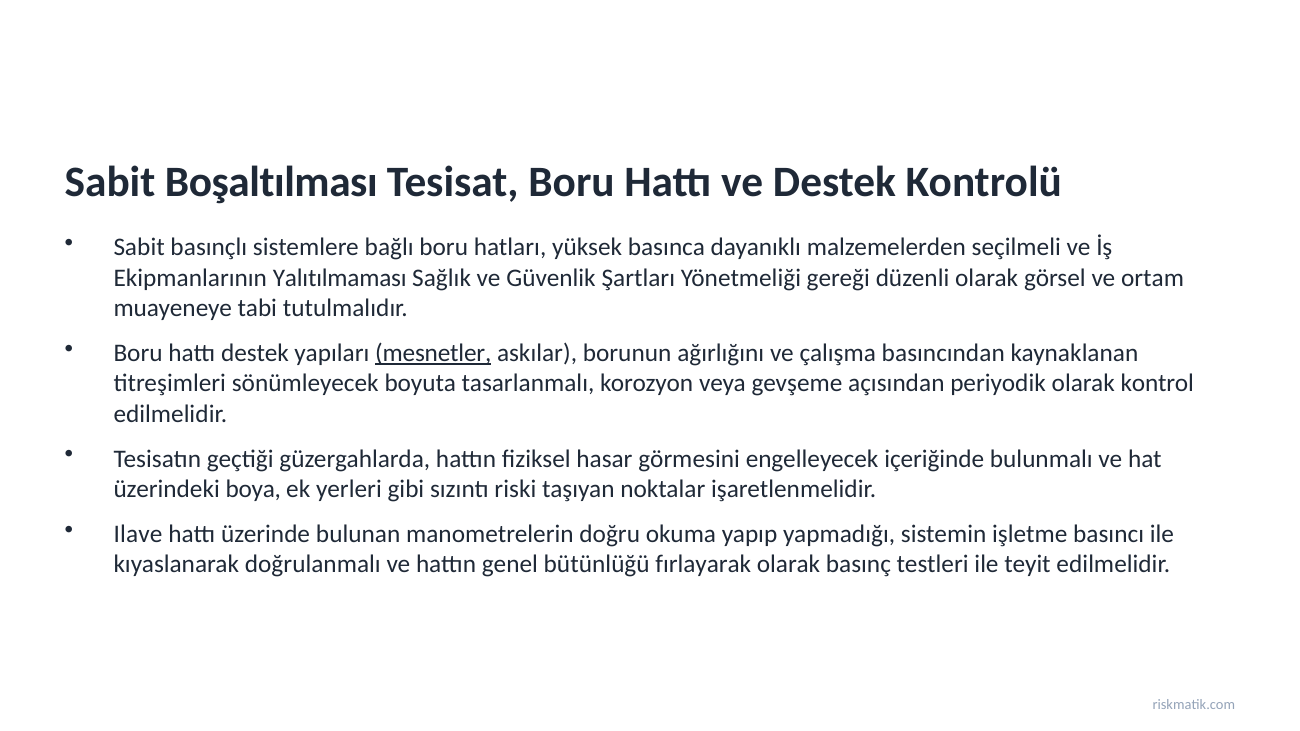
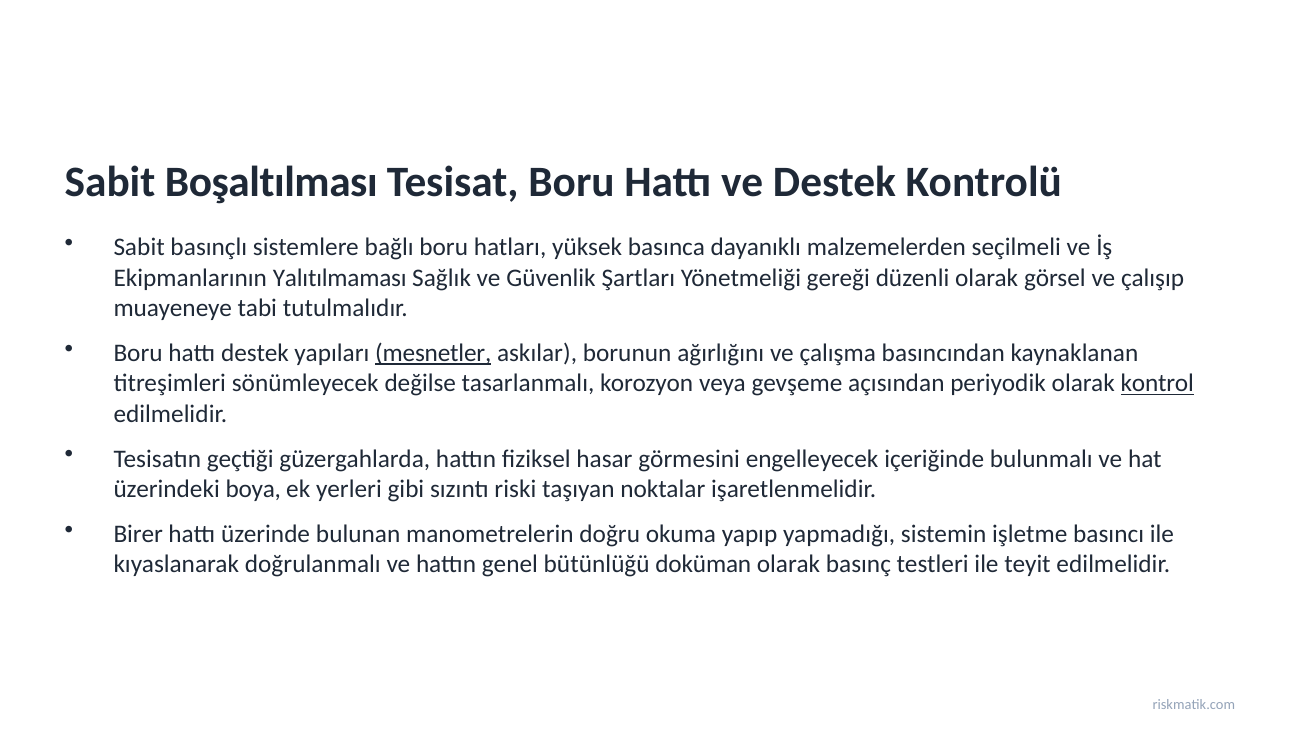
ortam: ortam -> çalışıp (1153, 278)
boyuta: boyuta -> değilse (420, 384)
kontrol underline: none -> present (1157, 384)
Ilave: Ilave -> Birer (138, 534)
fırlayarak: fırlayarak -> doküman (703, 564)
